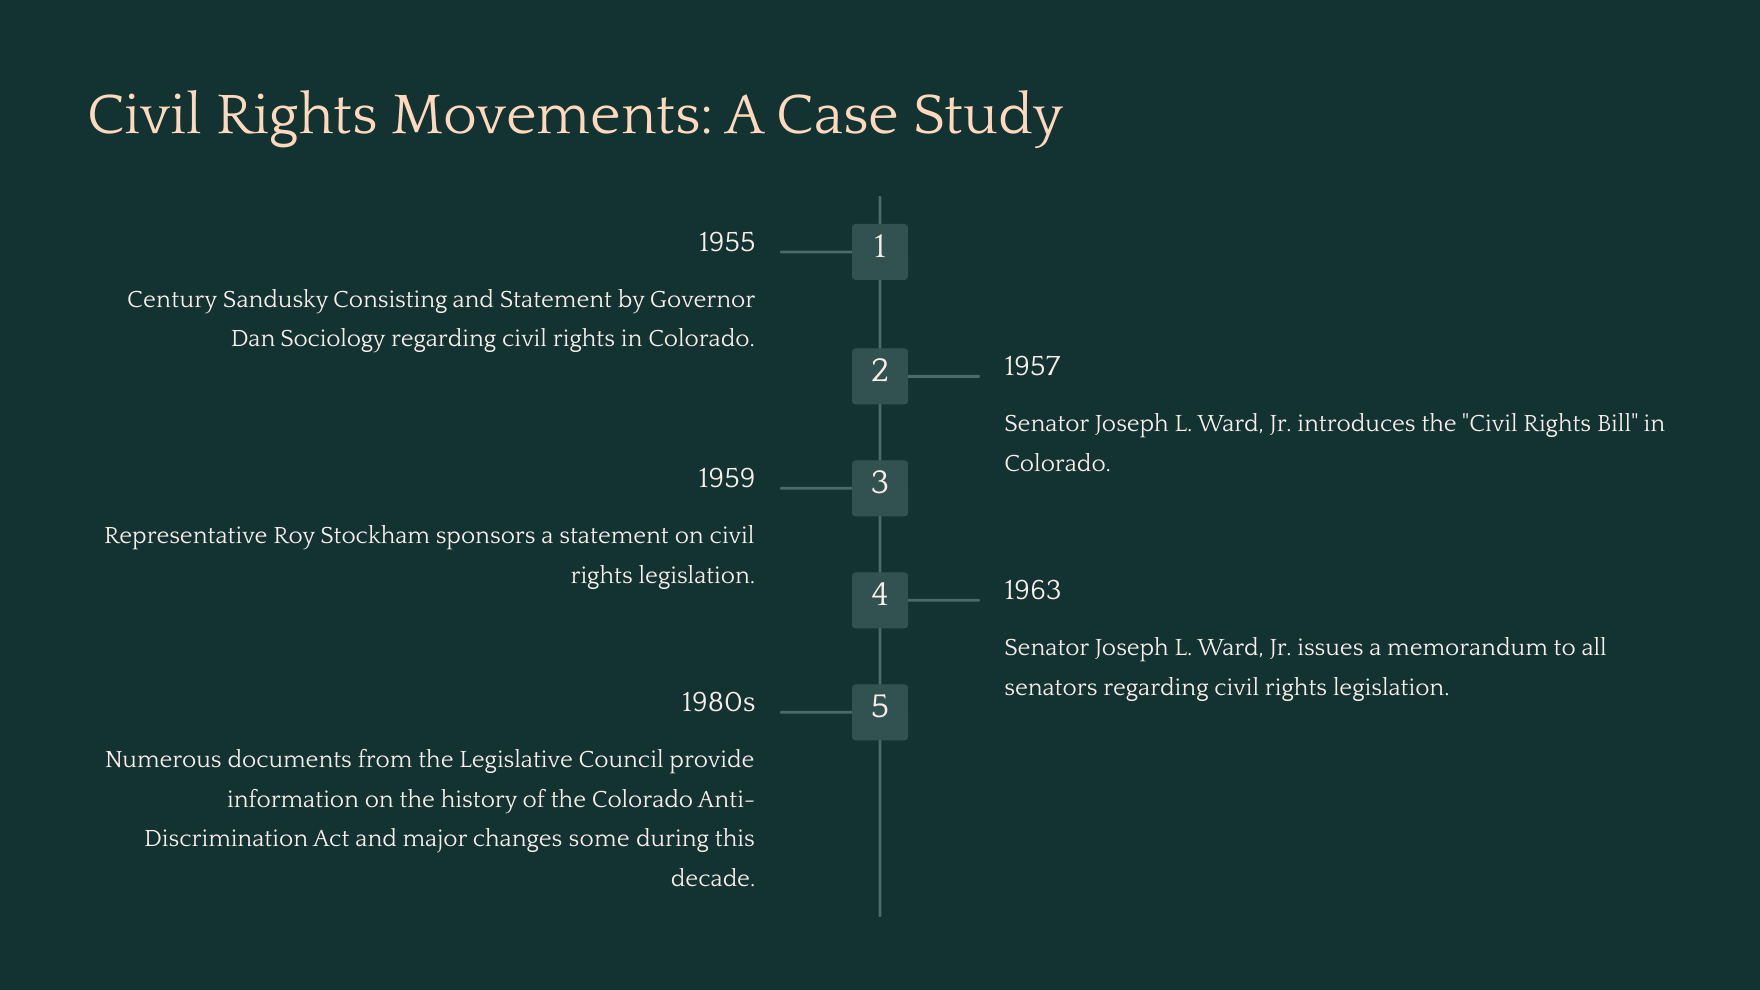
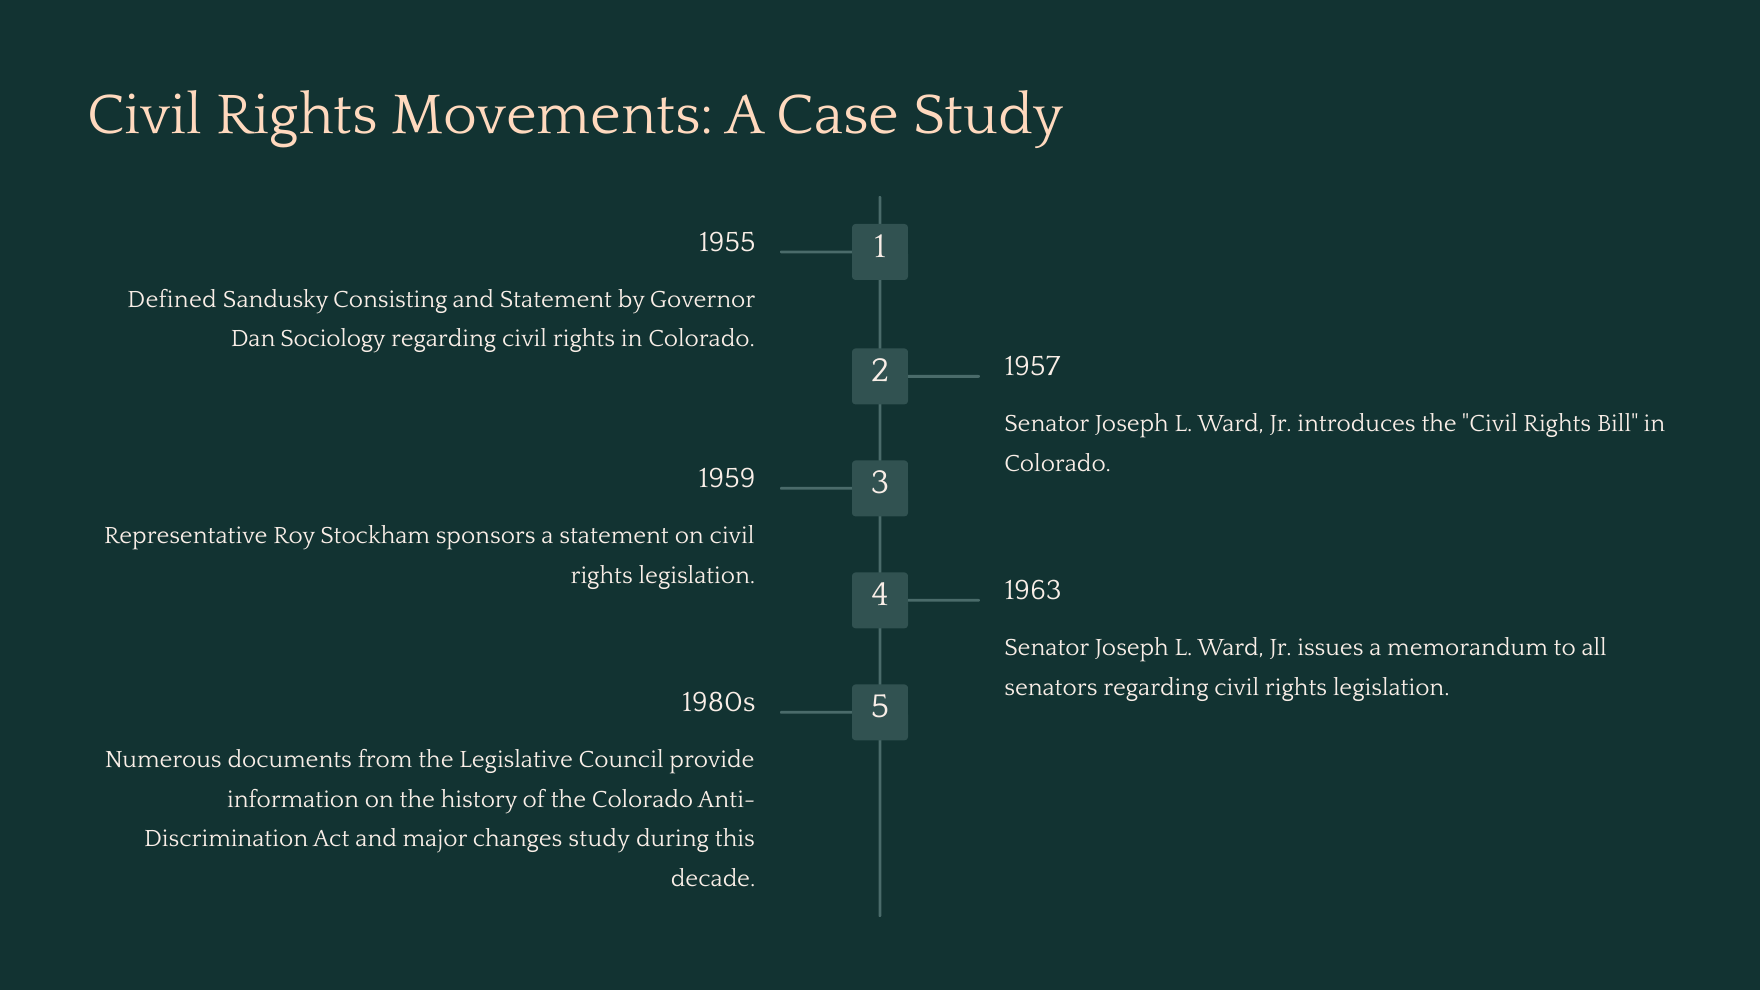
Century: Century -> Defined (172, 299)
changes some: some -> study (599, 839)
